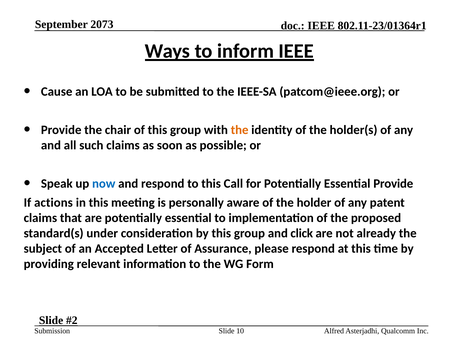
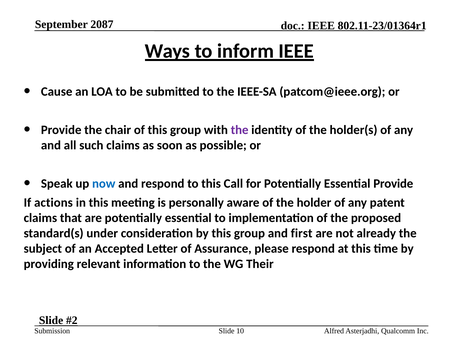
2073: 2073 -> 2087 (102, 24)
the colour: orange -> purple (240, 130)
click: click -> first (302, 233)
Form: Form -> Their (260, 263)
